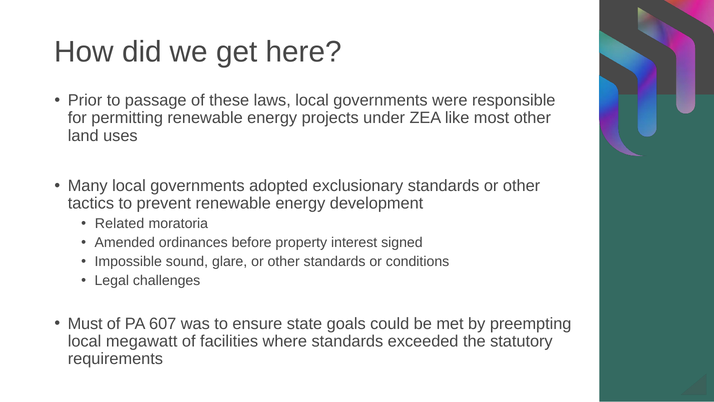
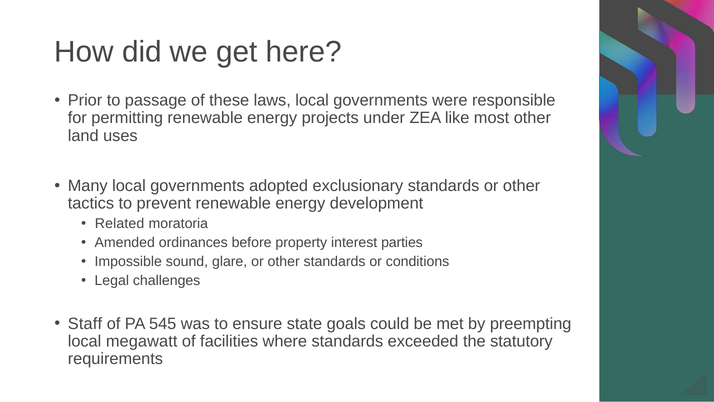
signed: signed -> parties (402, 243)
Must: Must -> Staff (85, 323)
607: 607 -> 545 (163, 323)
